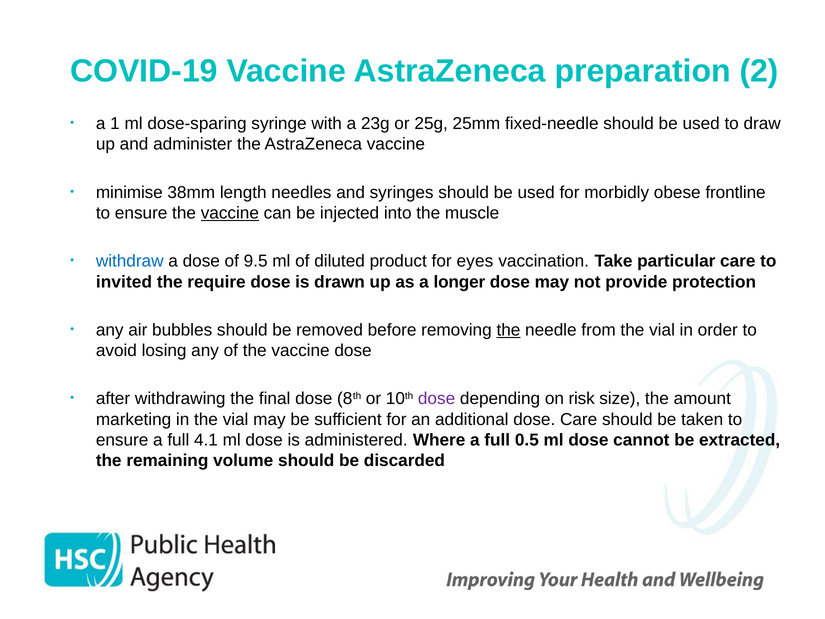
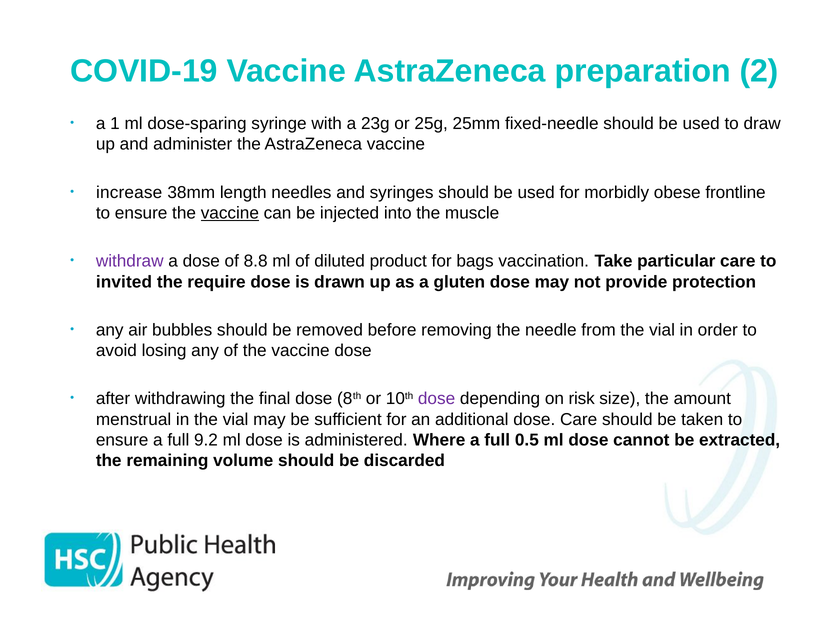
minimise: minimise -> increase (129, 192)
withdraw colour: blue -> purple (130, 261)
9.5: 9.5 -> 8.8 (256, 261)
eyes: eyes -> bags (475, 261)
longer: longer -> gluten (459, 282)
the underline: present -> none (508, 330)
marketing: marketing -> menstrual (134, 419)
4.1: 4.1 -> 9.2 (206, 440)
